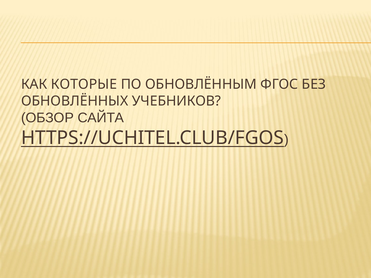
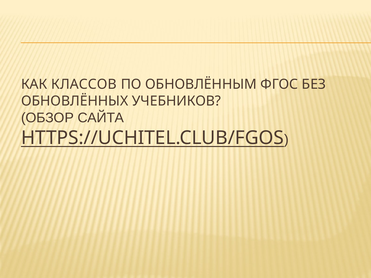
КОТОРЫЕ: КОТОРЫЕ -> КЛАССОВ (84, 84)
